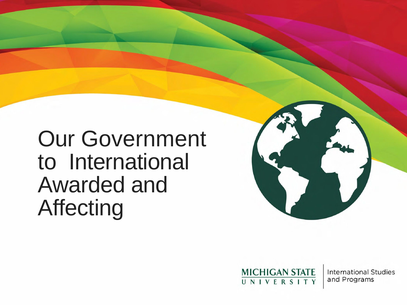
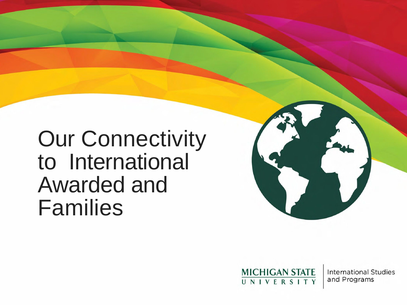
Government: Government -> Connectivity (144, 139)
Affecting: Affecting -> Families (81, 208)
